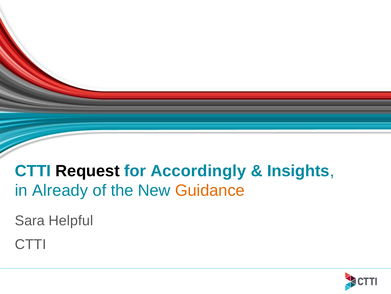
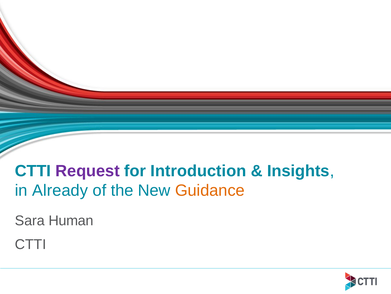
Request colour: black -> purple (88, 170)
Accordingly: Accordingly -> Introduction (198, 170)
Helpful: Helpful -> Human (71, 220)
